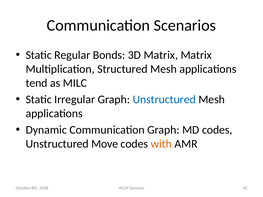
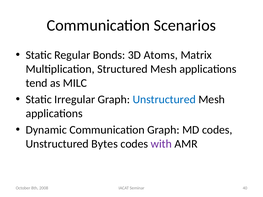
3D Matrix: Matrix -> Atoms (161, 55)
Move: Move -> Bytes (105, 144)
with colour: orange -> purple (161, 144)
